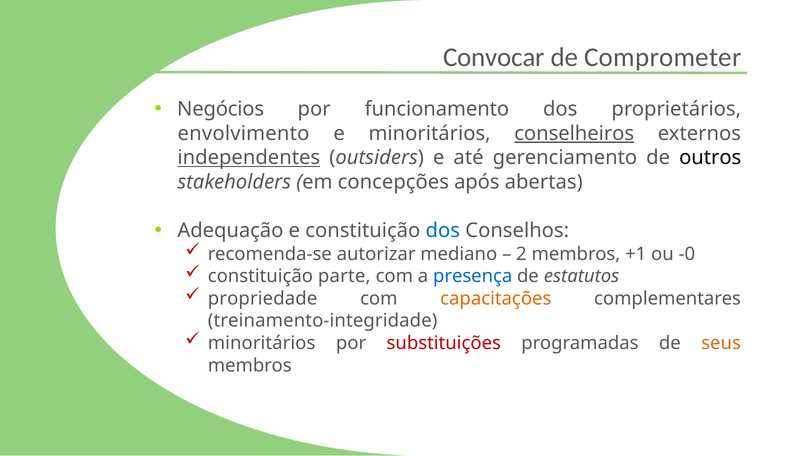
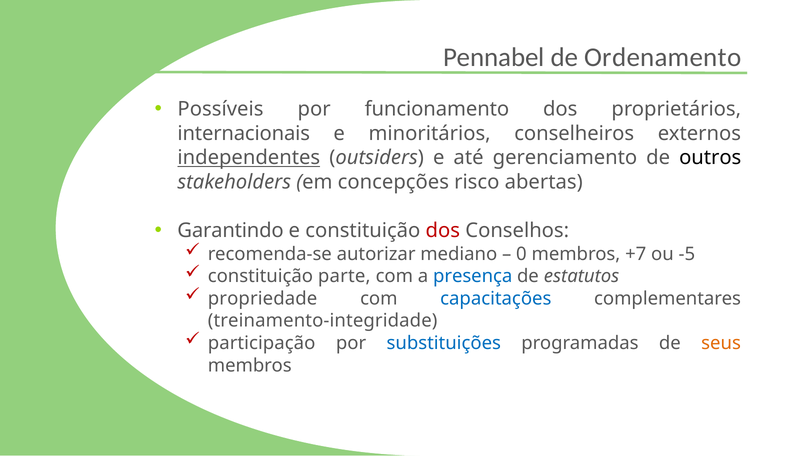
Convocar: Convocar -> Pennabel (494, 58)
Comprometer: Comprometer -> Ordenamento (663, 58)
Negócios: Negócios -> Possíveis (220, 109)
envolvimento: envolvimento -> internacionais (244, 133)
conselheiros underline: present -> none (574, 133)
após: após -> risco (477, 182)
Adequação: Adequação -> Garantindo (231, 231)
dos colour: blue -> red (443, 231)
2: 2 -> 0 (521, 254)
+1: +1 -> +7 (636, 254)
-0: -0 -> -5 (687, 254)
capacitações colour: orange -> blue (496, 298)
minoritários: minoritários -> participação (262, 343)
substituições colour: red -> blue (444, 343)
